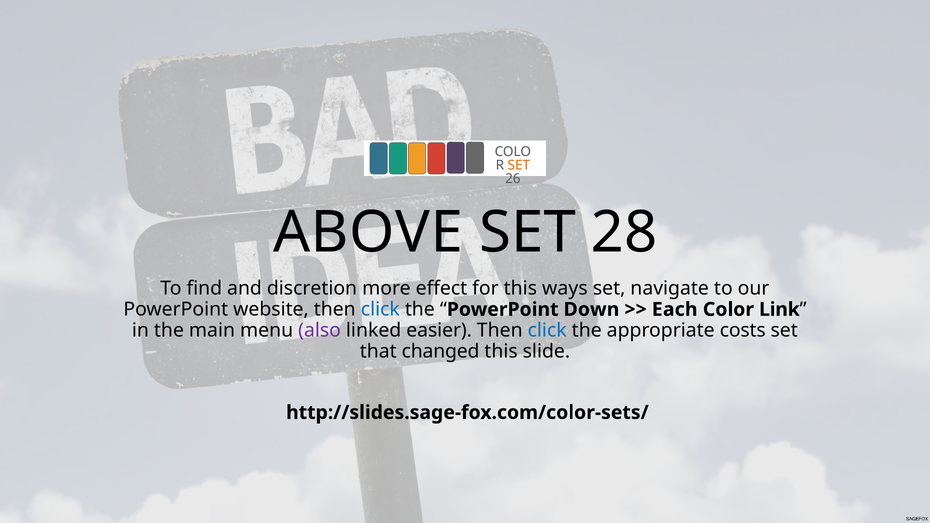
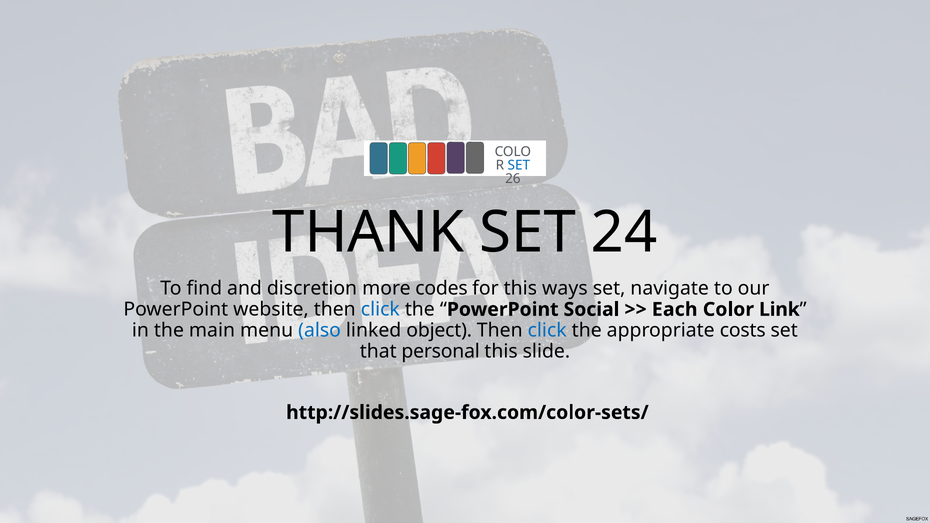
SET colour: orange -> blue (519, 165)
ABOVE: ABOVE -> THANK (368, 232)
28: 28 -> 24 (624, 232)
effect: effect -> codes (442, 289)
Down: Down -> Social (592, 310)
also colour: purple -> blue (320, 330)
easier: easier -> object (439, 330)
changed: changed -> personal (441, 351)
